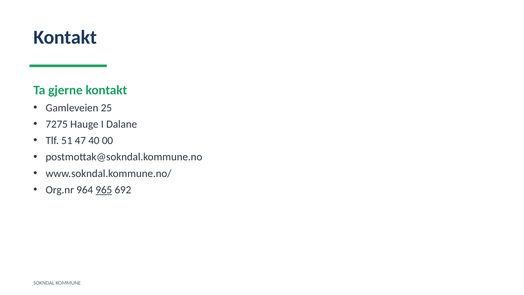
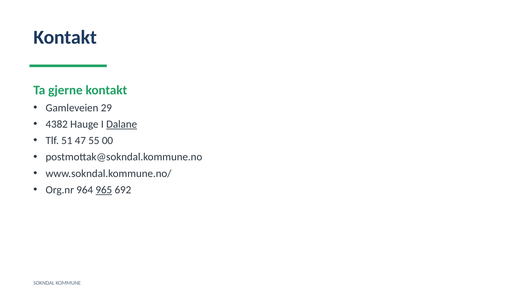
25: 25 -> 29 (106, 108)
7275: 7275 -> 4382 (57, 124)
Dalane underline: none -> present (122, 124)
40: 40 -> 55 (94, 141)
